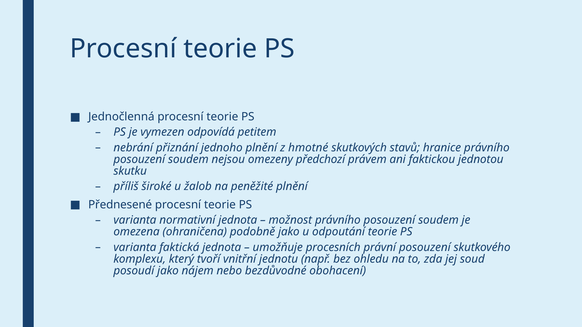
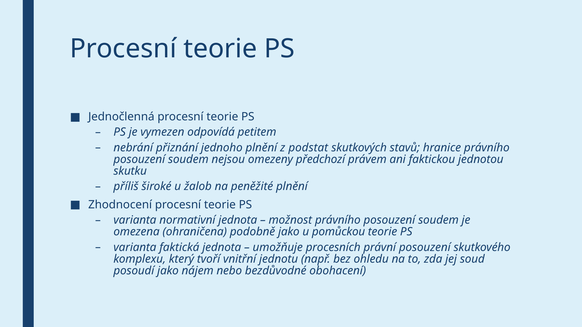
hmotné: hmotné -> podstat (308, 148)
Přednesené: Přednesené -> Zhodnocení (120, 205)
odpoutání: odpoutání -> pomůckou (339, 232)
